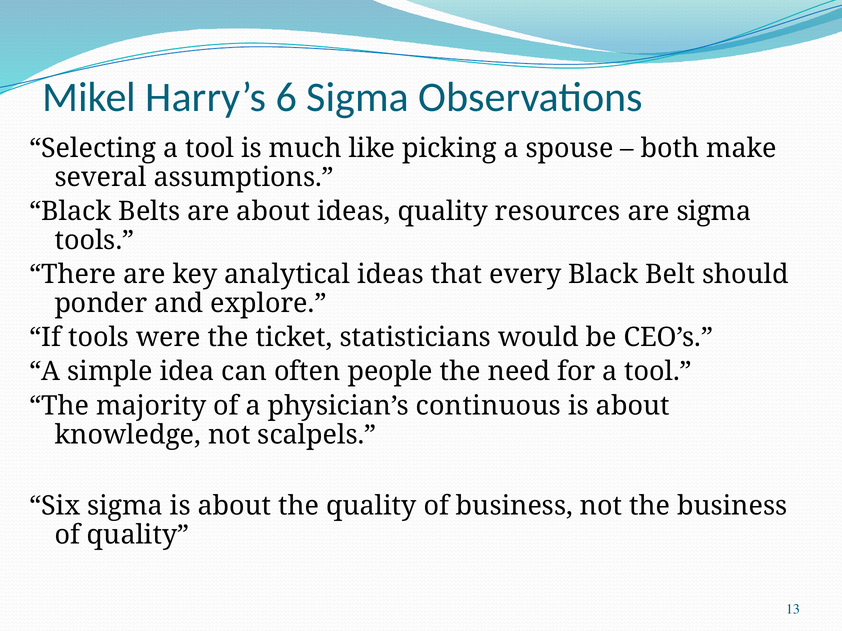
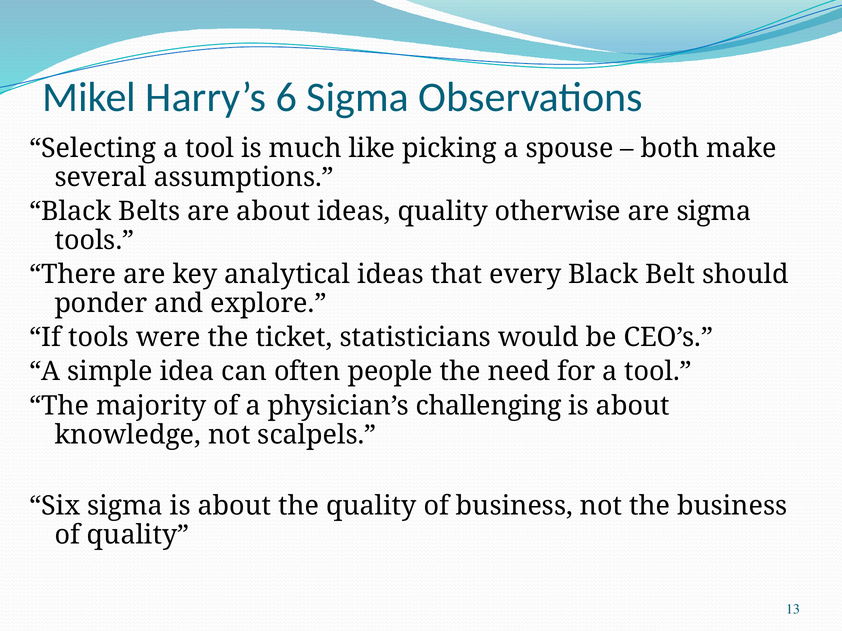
resources: resources -> otherwise (558, 212)
continuous: continuous -> challenging (489, 406)
